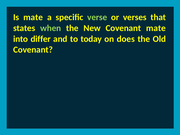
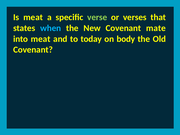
Is mate: mate -> meat (33, 17)
when colour: light green -> light blue (51, 28)
into differ: differ -> meat (41, 39)
does: does -> body (126, 39)
